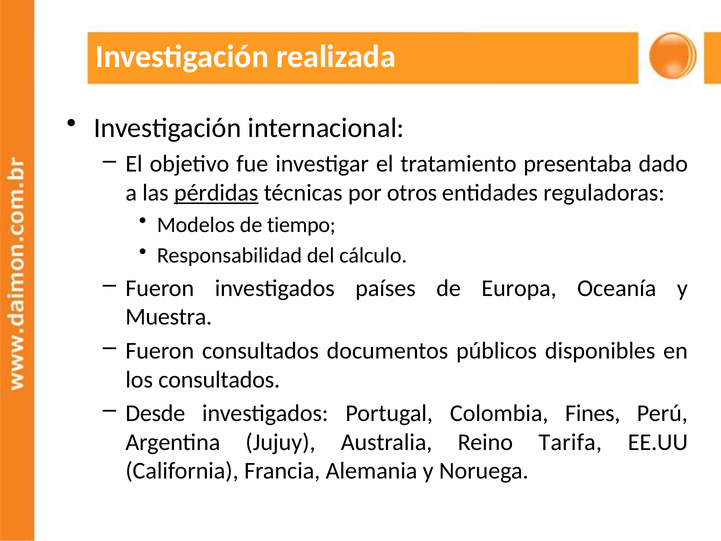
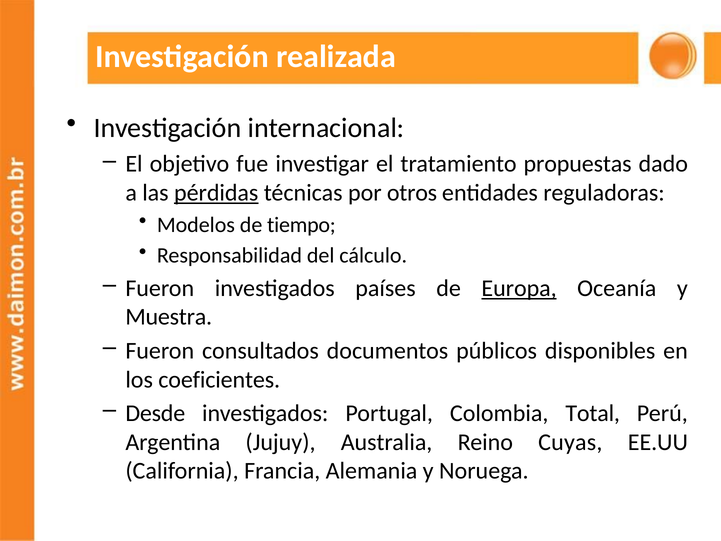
presentaba: presentaba -> propuestas (578, 164)
Europa underline: none -> present (519, 288)
los consultados: consultados -> coeficientes (219, 379)
Fines: Fines -> Total (593, 413)
Tarifa: Tarifa -> Cuyas (570, 442)
